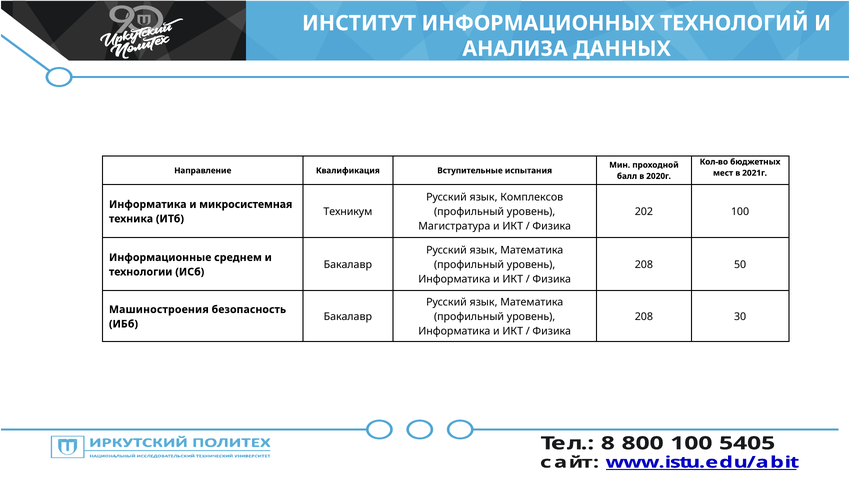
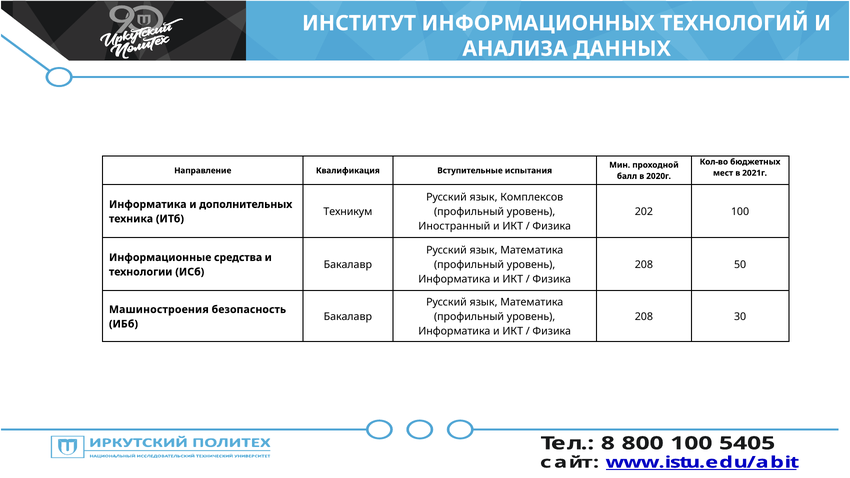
микросистемная: микросистемная -> дополнительных (246, 204)
Магистратура: Магистратура -> Иностранный (454, 226)
среднем: среднем -> средства (238, 258)
